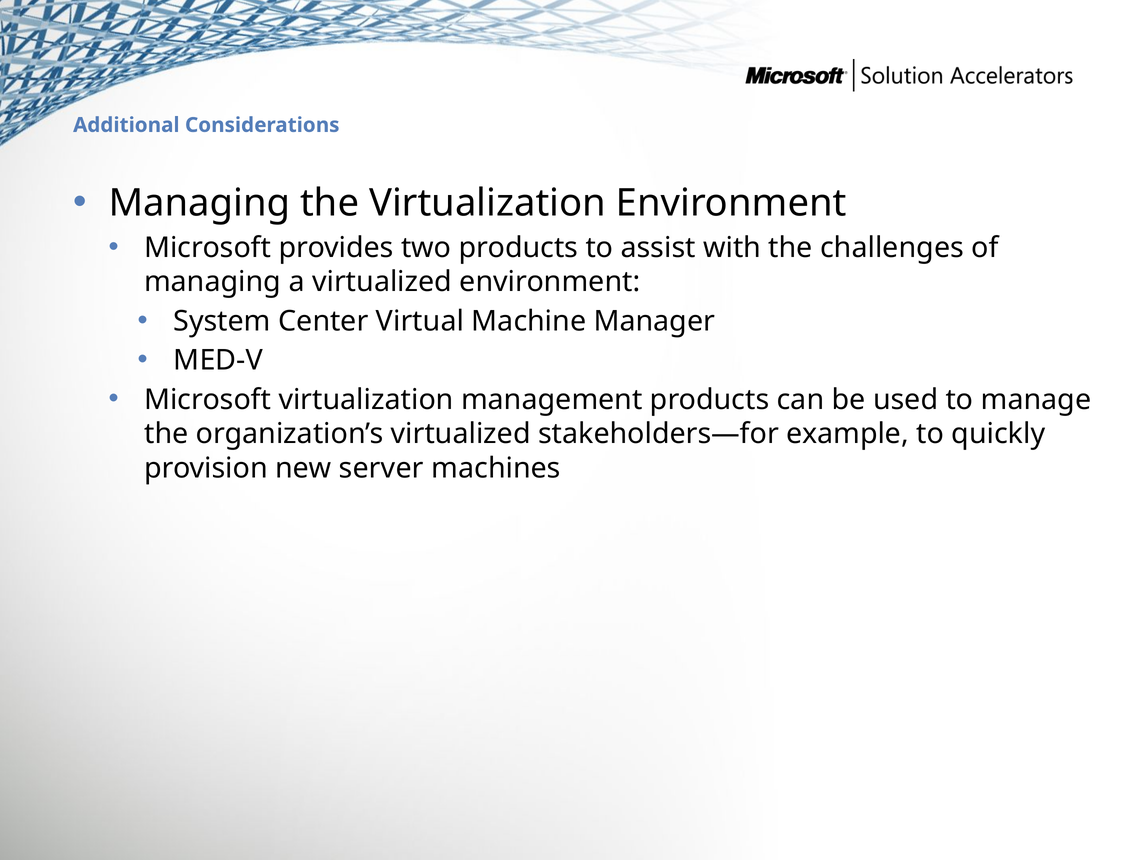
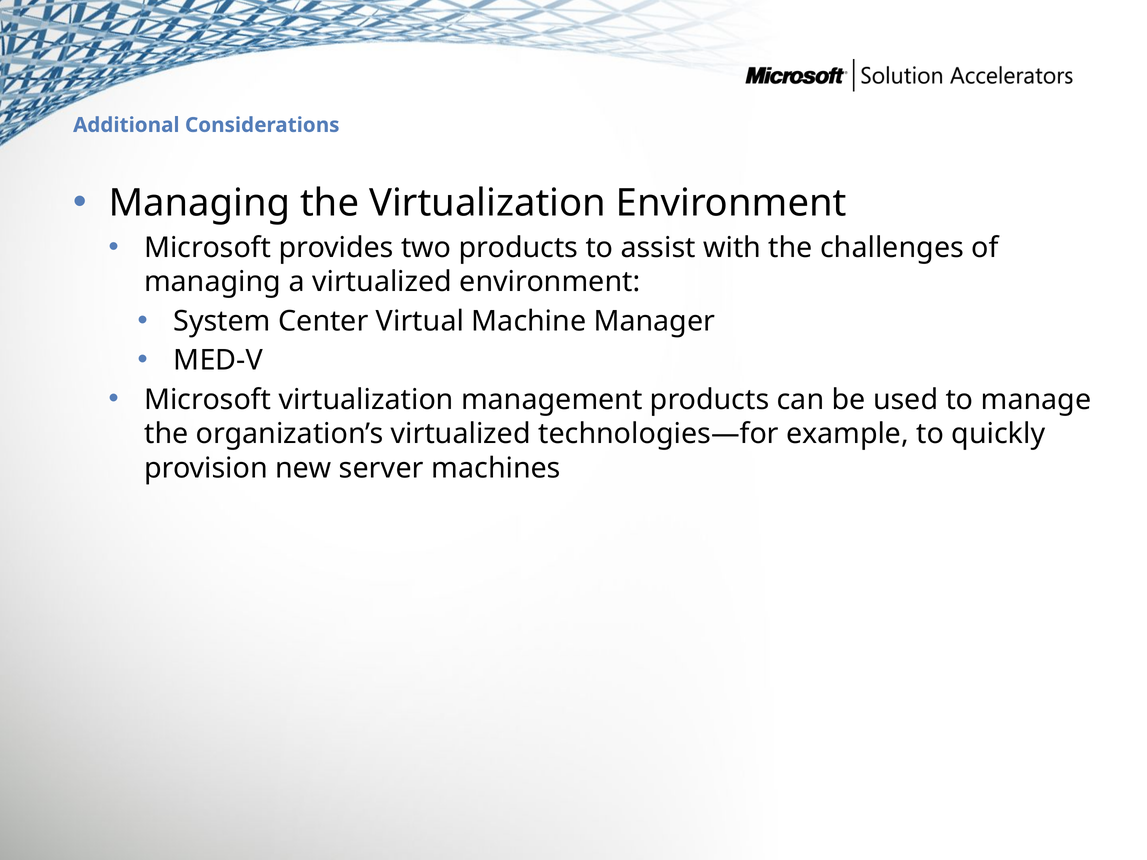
stakeholders—for: stakeholders—for -> technologies—for (659, 434)
